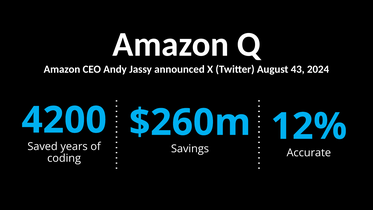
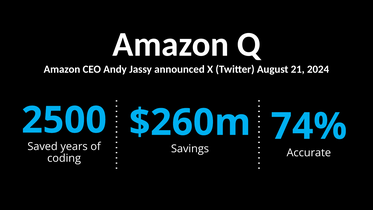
43: 43 -> 21 (298, 69)
4200: 4200 -> 2500 (64, 120)
12%: 12% -> 74% (309, 126)
